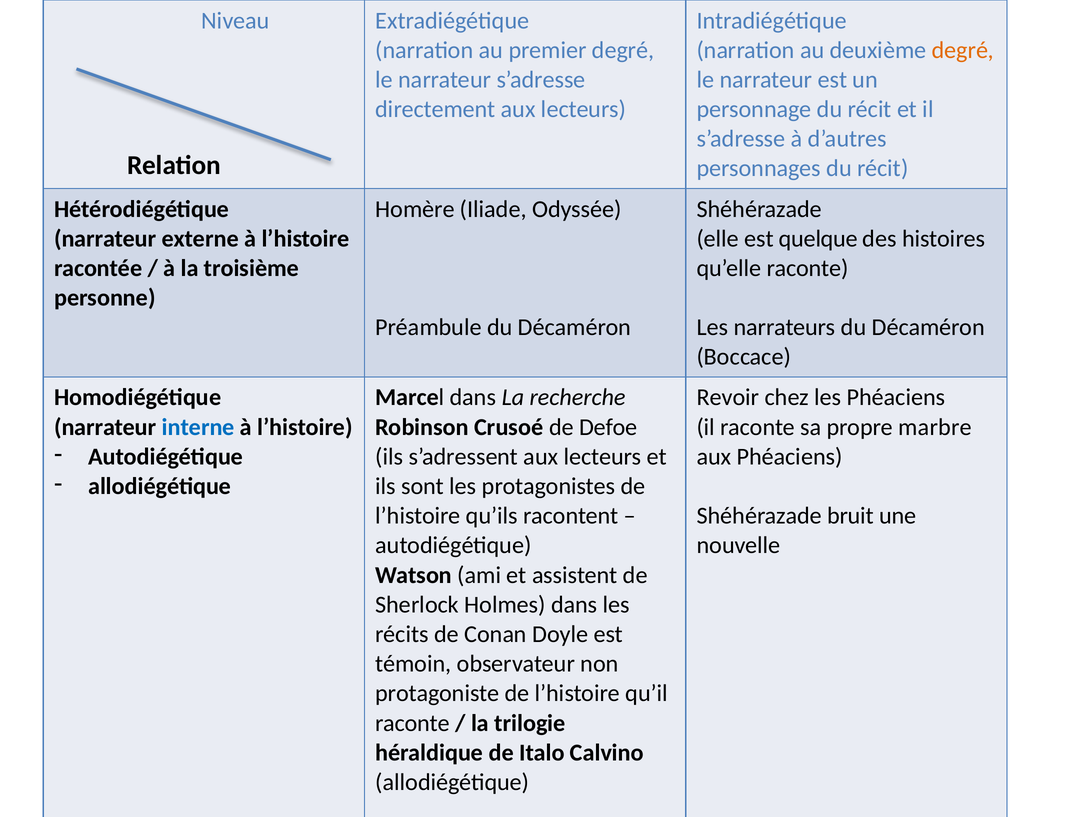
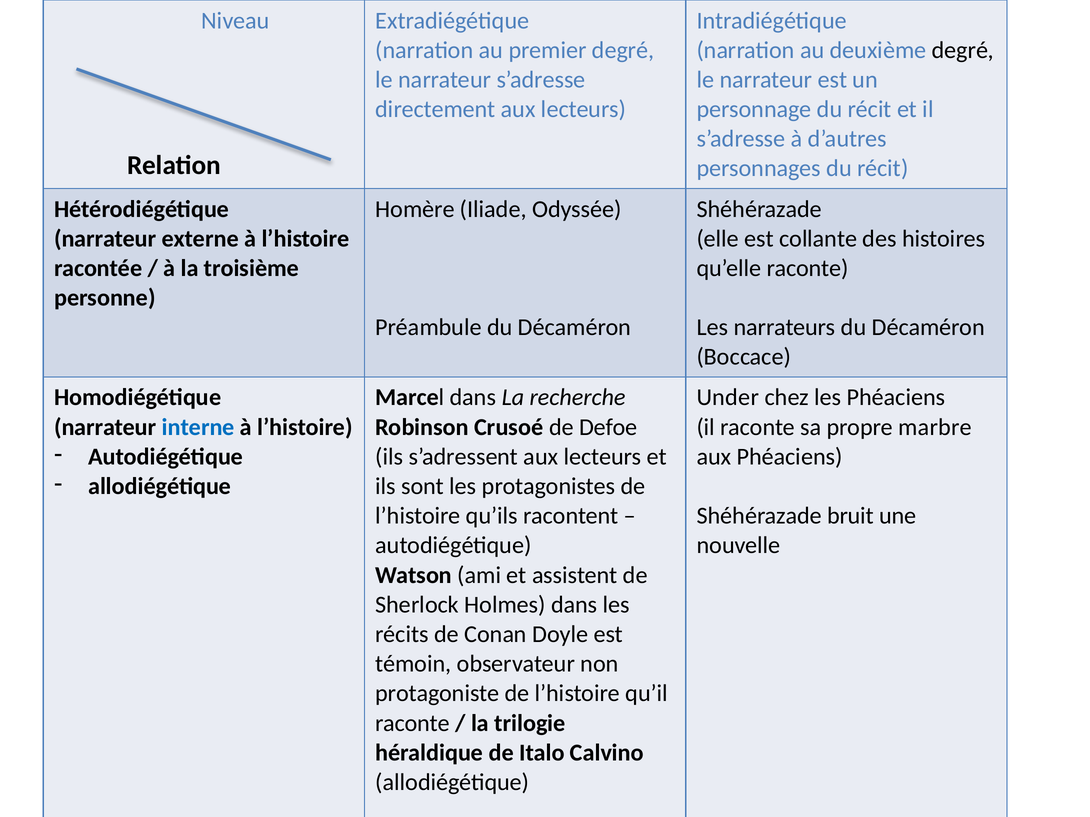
degré colour: orange -> black (963, 50)
quelque: quelque -> collante (818, 239)
Revoir: Revoir -> Under (728, 398)
